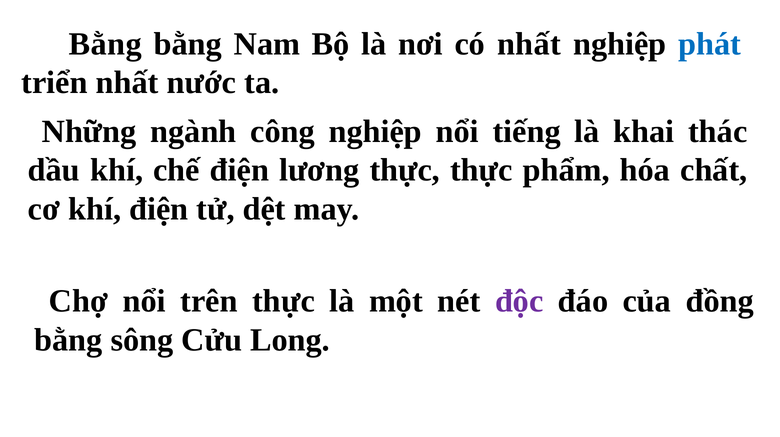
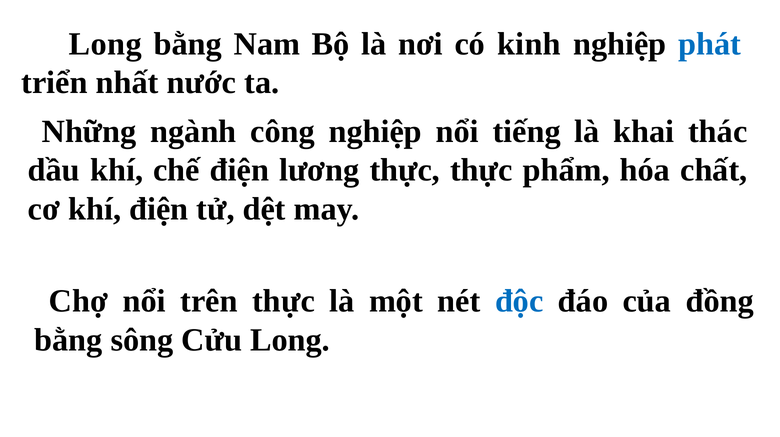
Bằng: Bằng -> Long (105, 44)
có nhất: nhất -> kinh (529, 44)
độc colour: purple -> blue (519, 301)
